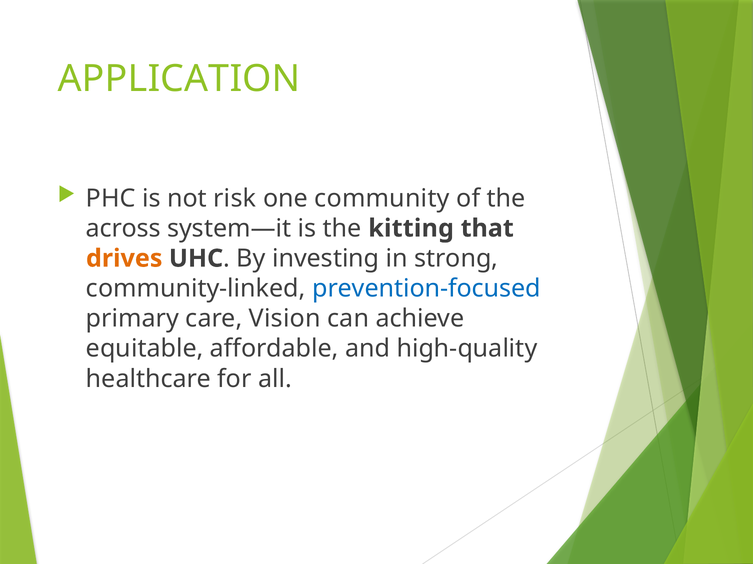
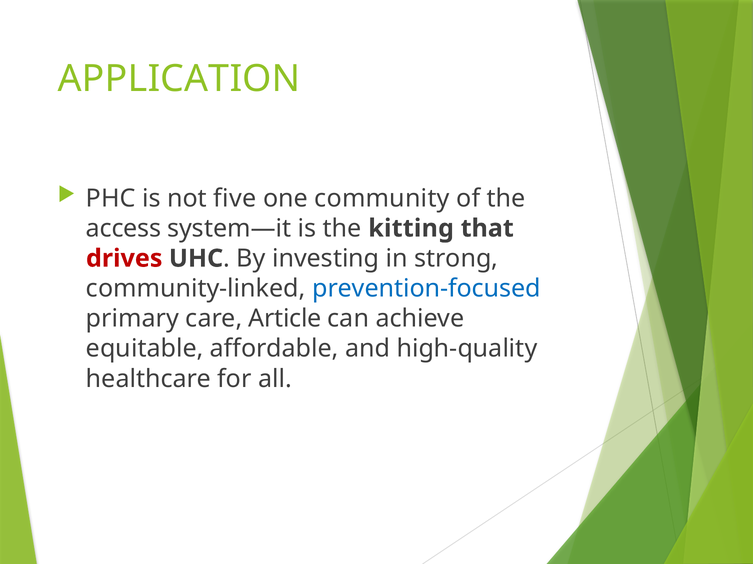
risk: risk -> five (235, 199)
across: across -> access (123, 229)
drives colour: orange -> red (124, 259)
Vision: Vision -> Article (285, 319)
